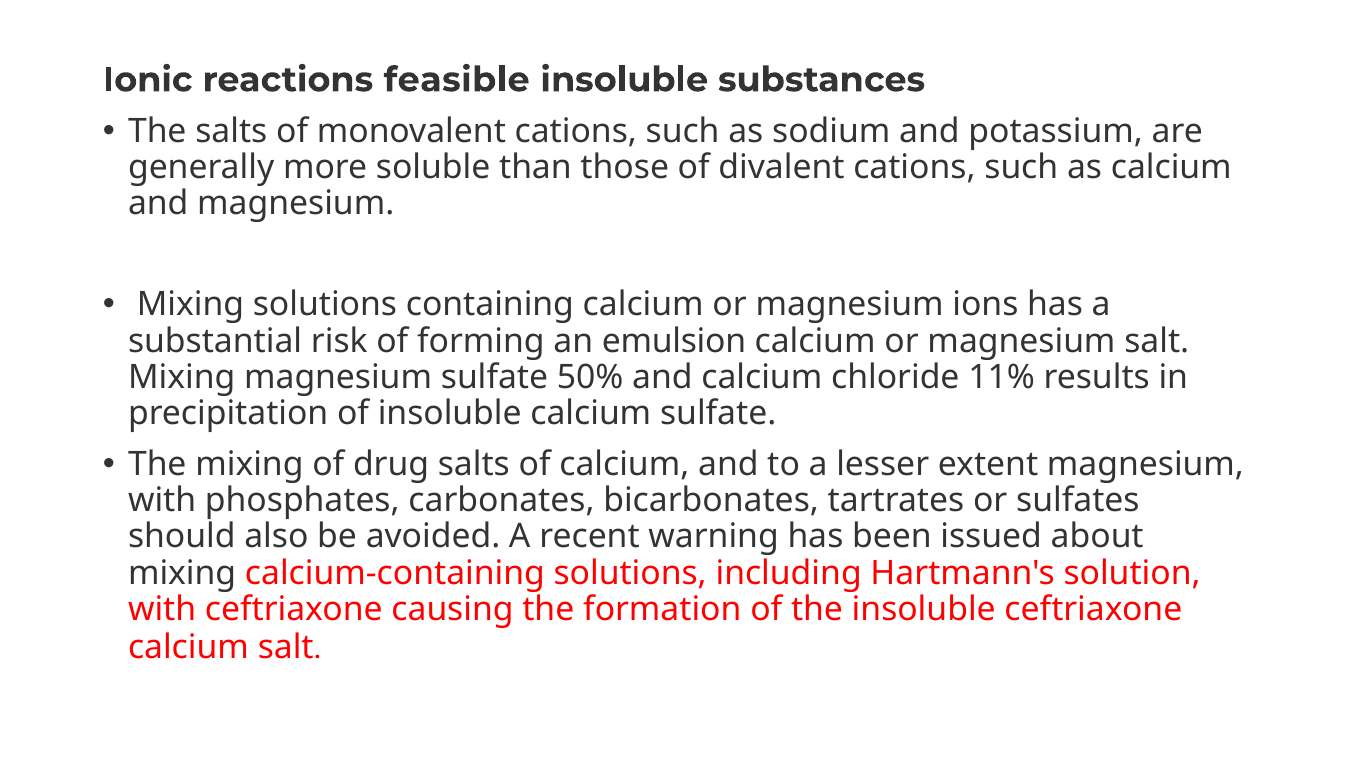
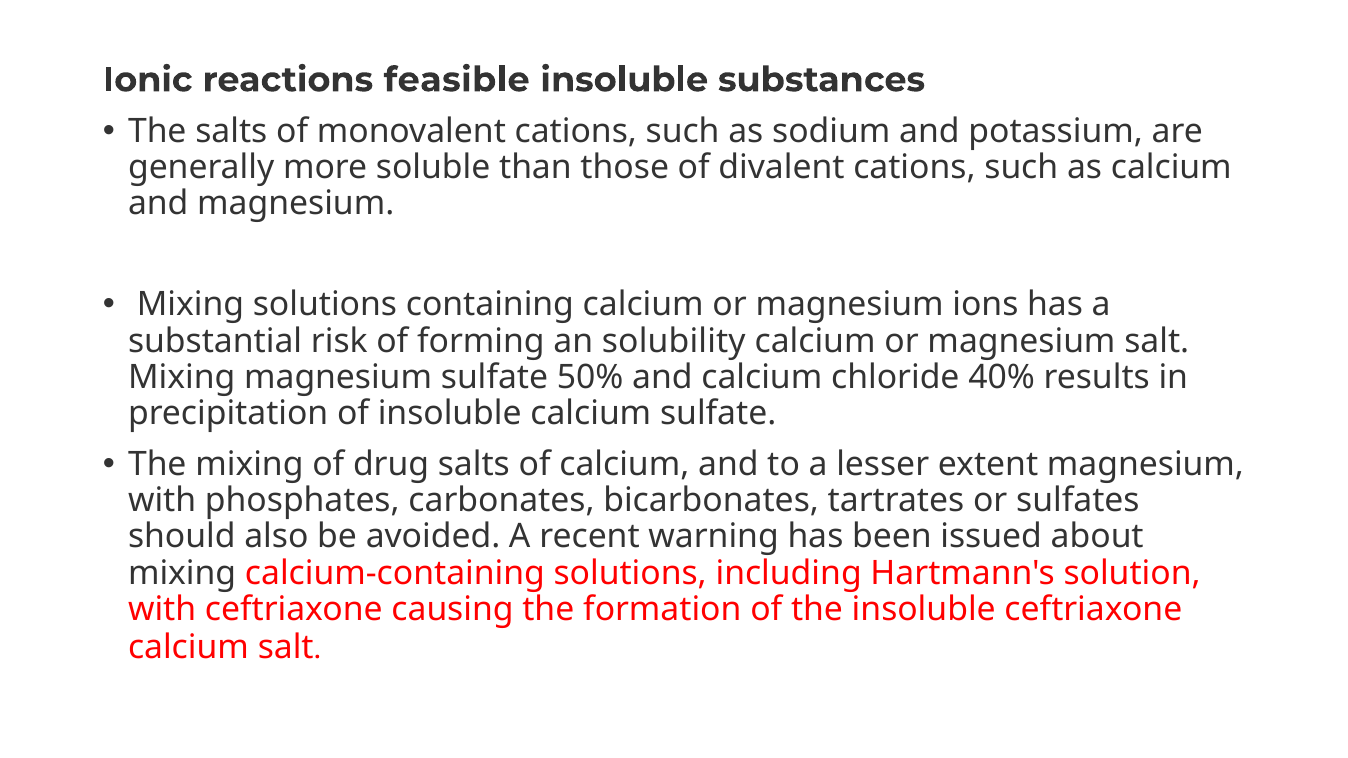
emulsion: emulsion -> solubility (674, 341)
11%: 11% -> 40% (1002, 377)
